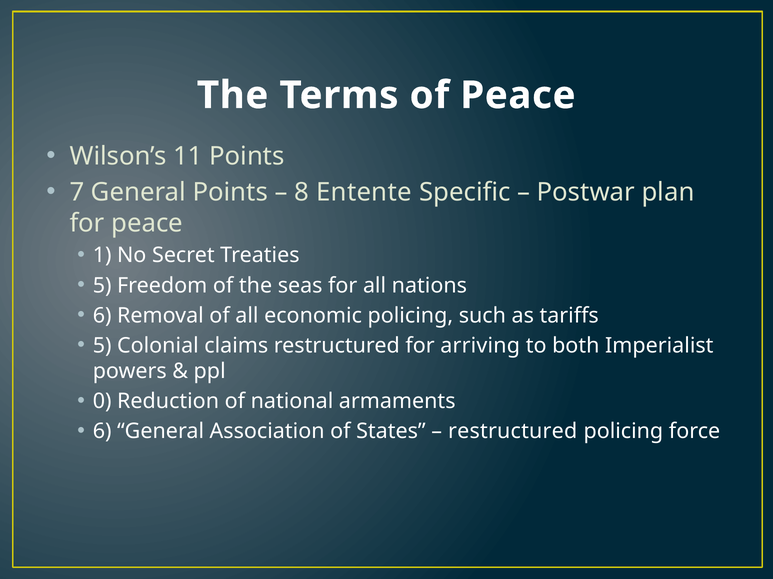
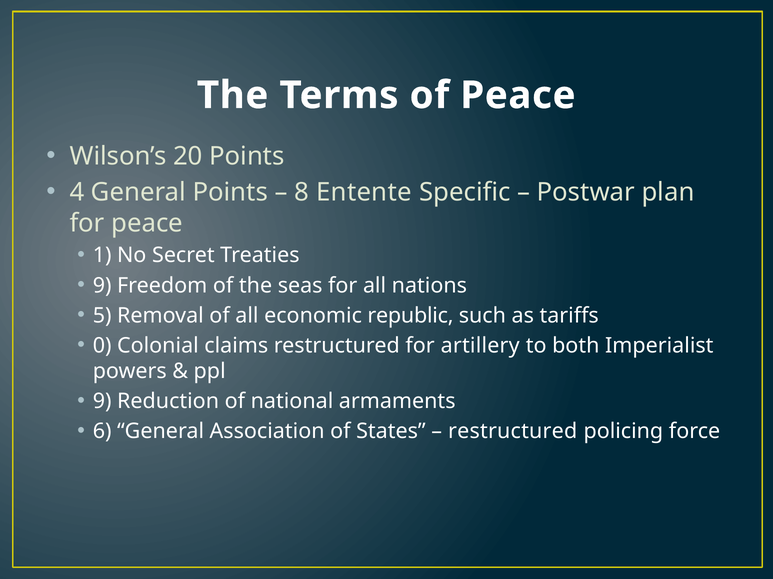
11: 11 -> 20 (188, 156)
7: 7 -> 4 (77, 192)
5: 5 -> 9 (102, 286)
6: 6 -> 5 (102, 316)
economic policing: policing -> republic (410, 316)
5: 5 -> 0 (102, 346)
arriving: arriving -> artillery (480, 346)
0: 0 -> 9 (102, 402)
